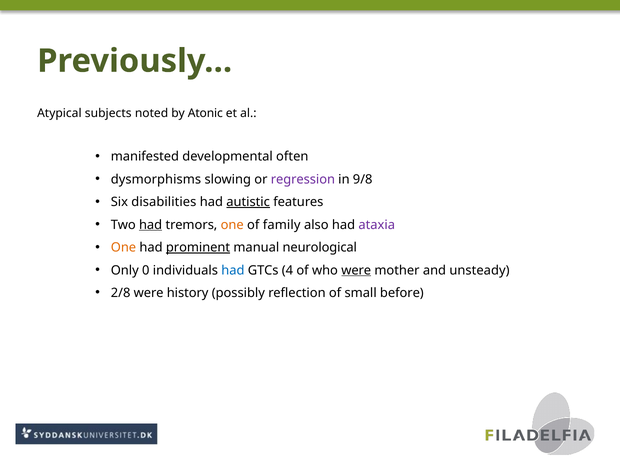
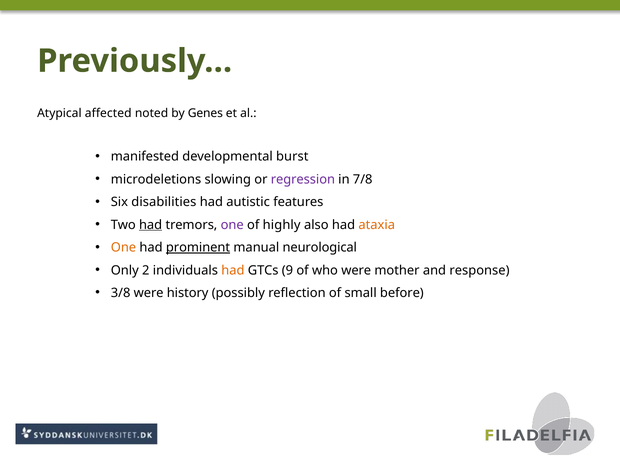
subjects: subjects -> affected (108, 113)
Atonic: Atonic -> Genes (205, 113)
often: often -> burst (292, 157)
dysmorphisms: dysmorphisms -> microdeletions (156, 179)
9/8: 9/8 -> 7/8 (363, 179)
autistic underline: present -> none (248, 202)
one colour: orange -> purple (232, 225)
family: family -> highly (282, 225)
ataxia colour: purple -> orange (377, 225)
0: 0 -> 2 (146, 270)
had colour: blue -> orange (233, 270)
4: 4 -> 9 (287, 270)
were underline: present -> none (356, 270)
unsteady: unsteady -> response (479, 270)
2/8: 2/8 -> 3/8 (121, 293)
